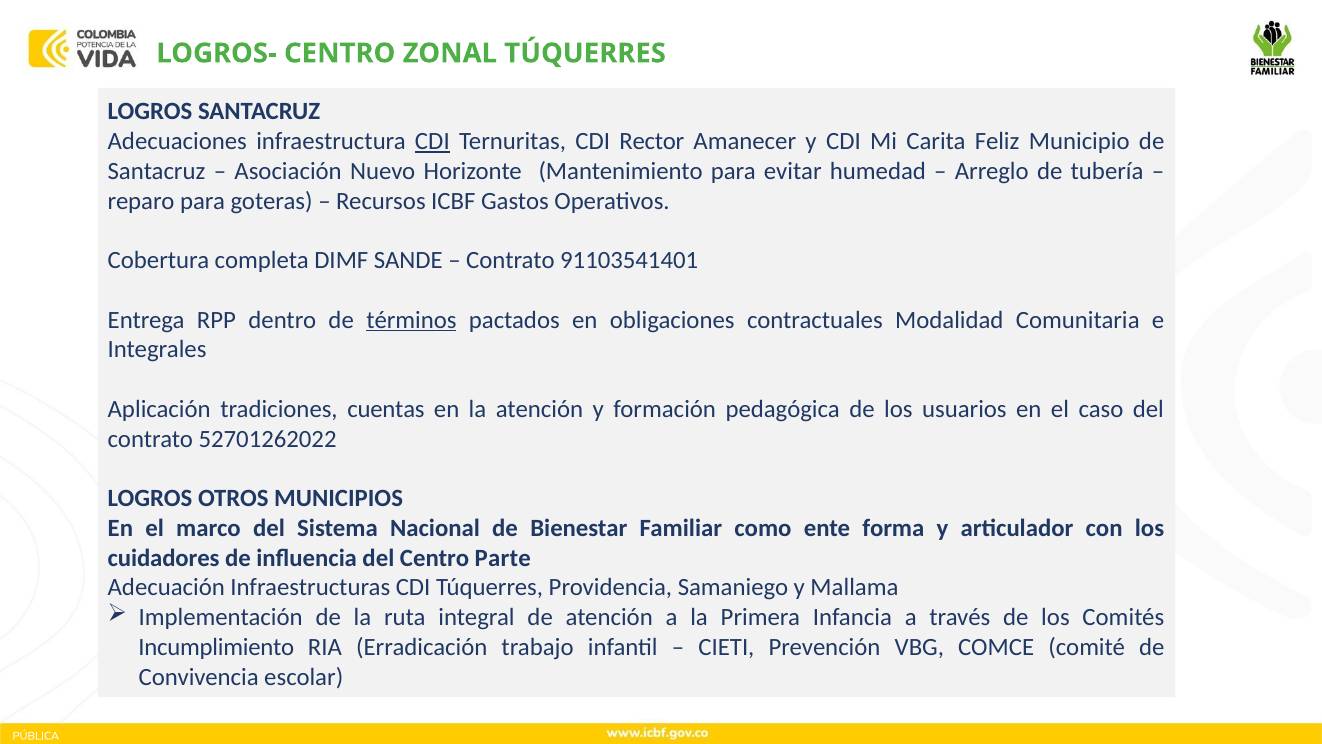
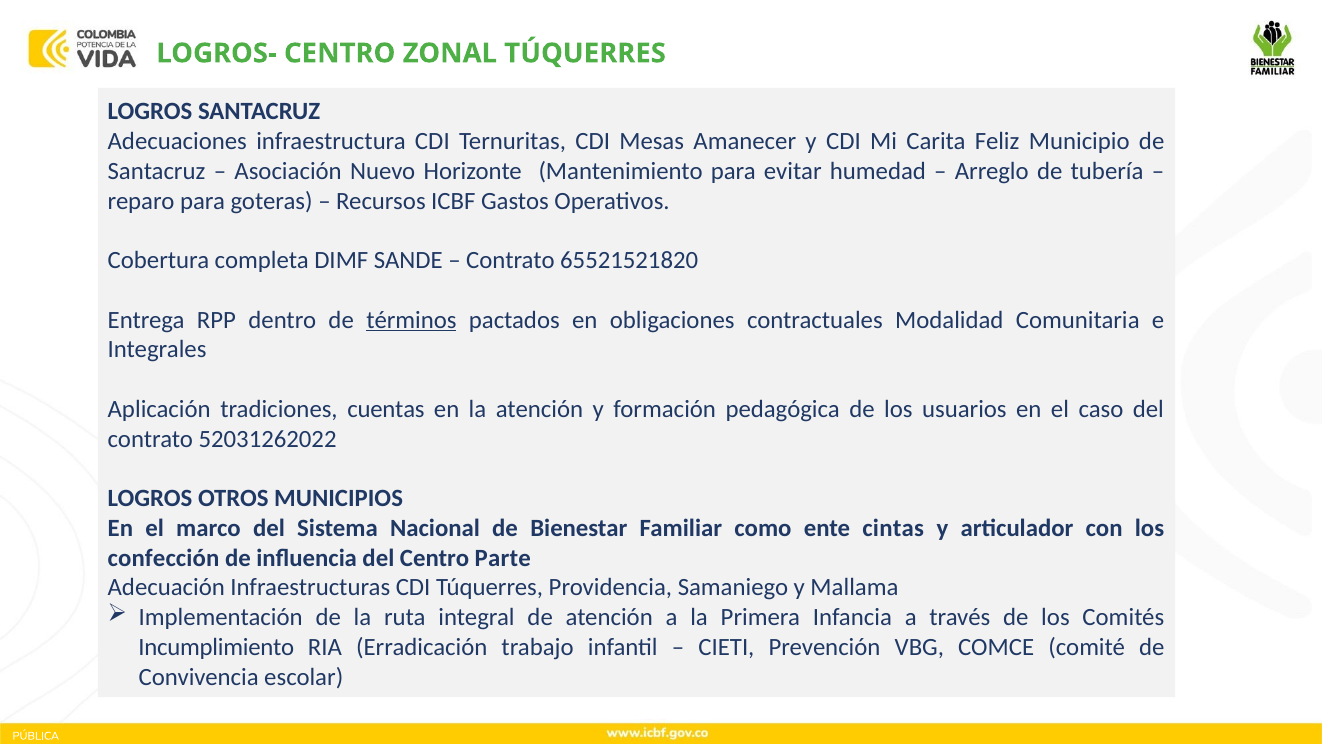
CDI underline: present -> none (432, 141)
Rector: Rector -> Mesas (652, 141)
91103541401: 91103541401 -> 65521521820 (629, 260)
52701262022: 52701262022 -> 52031262022 (268, 439)
forma: forma -> cintas (893, 528)
cuidadores: cuidadores -> confección (164, 558)
